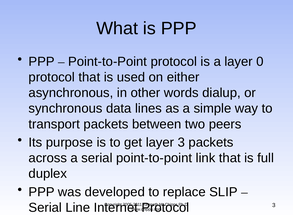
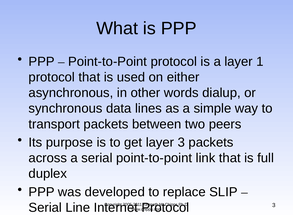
0: 0 -> 1 (260, 61)
